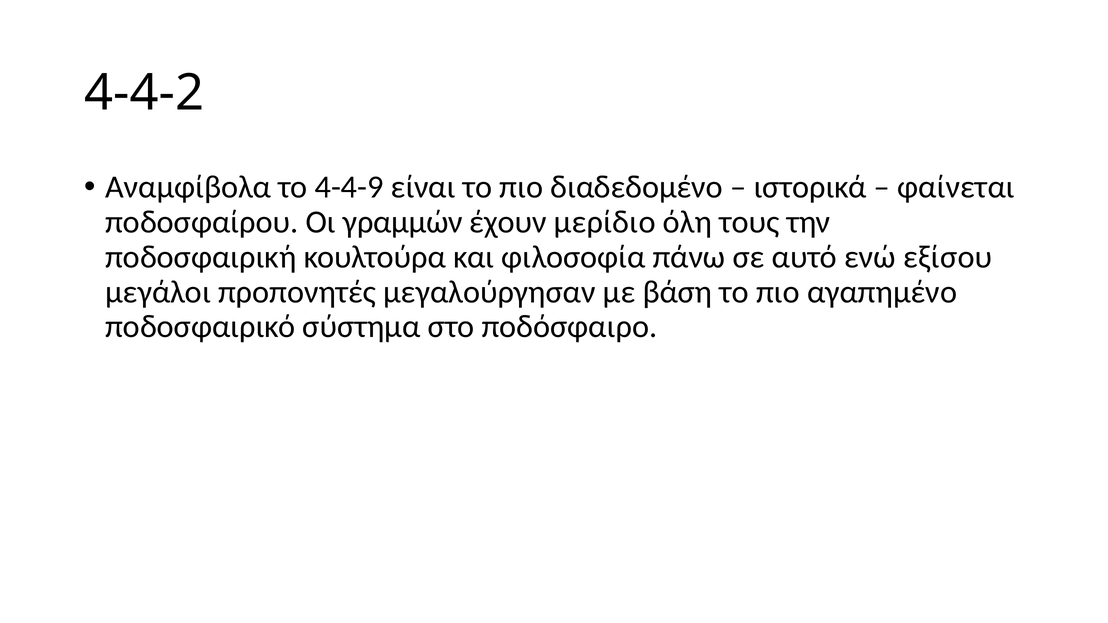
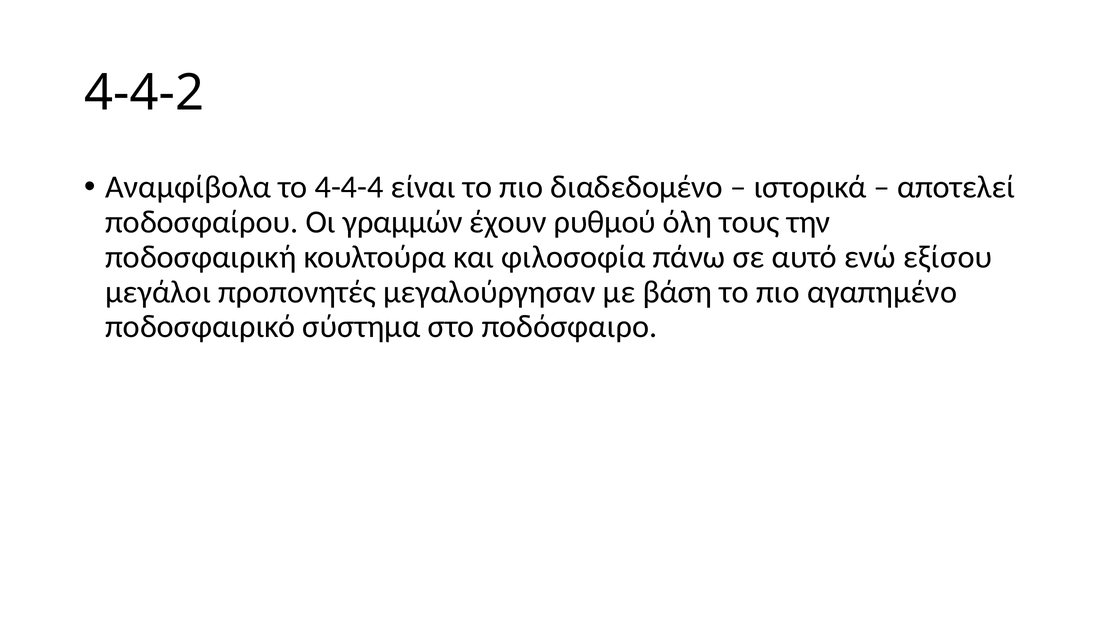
4-4-9: 4-4-9 -> 4-4-4 (349, 187)
φαίνεται: φαίνεται -> αποτελεί (956, 187)
μερίδιο: μερίδιο -> ρυθμού (605, 222)
